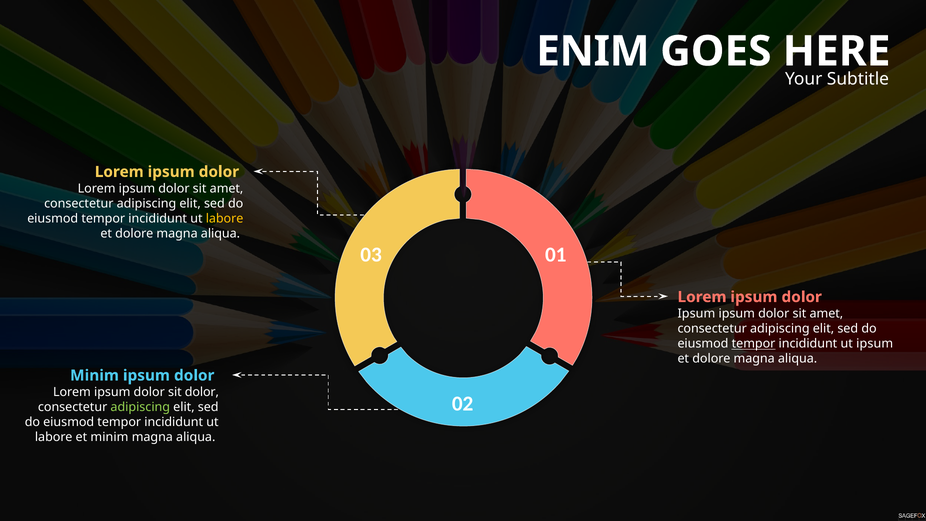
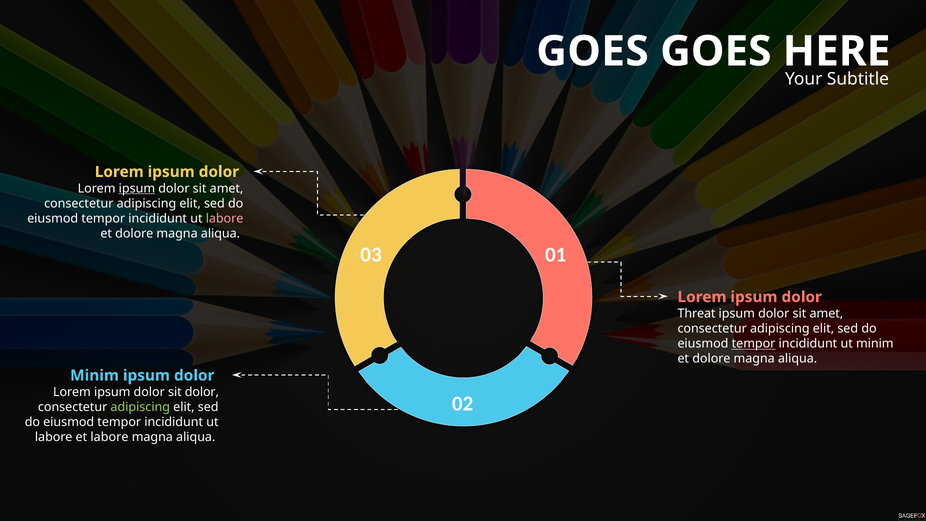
ENIM: ENIM -> GOES (592, 51)
ipsum underline: none -> present (137, 188)
labore colour: yellow -> pink (225, 219)
Ipsum: Ipsum -> Threat (697, 314)
ut ipsum: ipsum -> minim (875, 344)
et minim: minim -> labore (109, 437)
